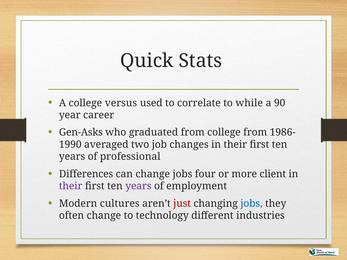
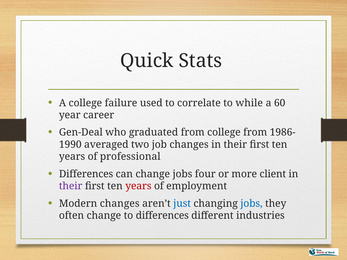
versus: versus -> failure (121, 103)
90: 90 -> 60 (280, 103)
Gen-Asks: Gen-Asks -> Gen-Deal (81, 133)
years colour: purple -> red (138, 186)
Modern cultures: cultures -> changes (120, 204)
just colour: red -> blue (182, 204)
to technology: technology -> differences (162, 216)
